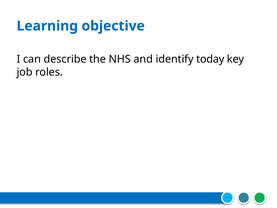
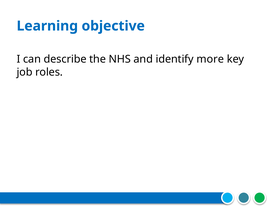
today: today -> more (210, 59)
